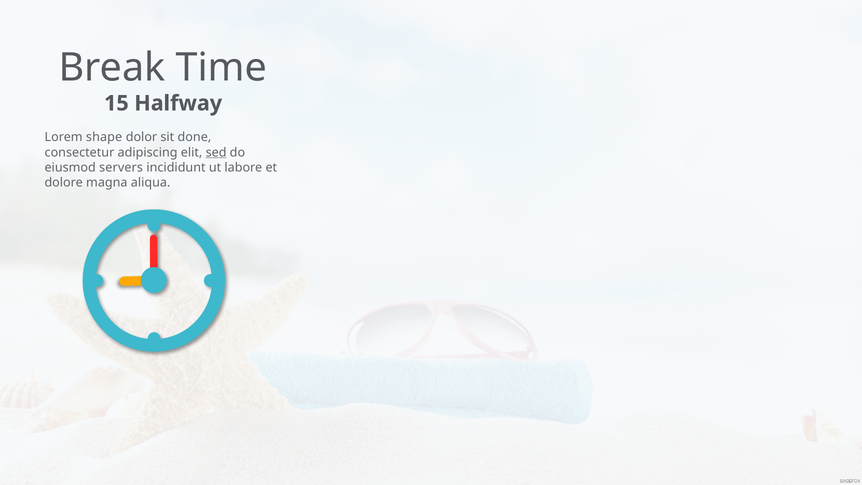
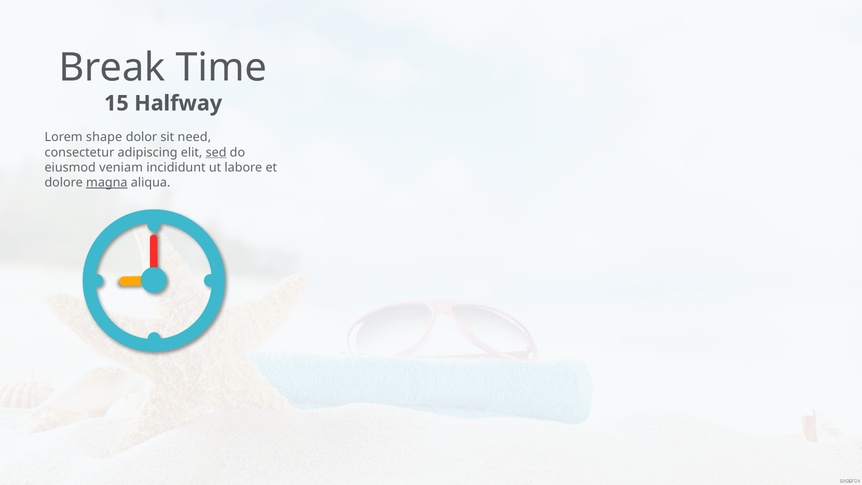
done: done -> need (194, 137)
servers: servers -> veniam (121, 167)
magna underline: none -> present (107, 183)
